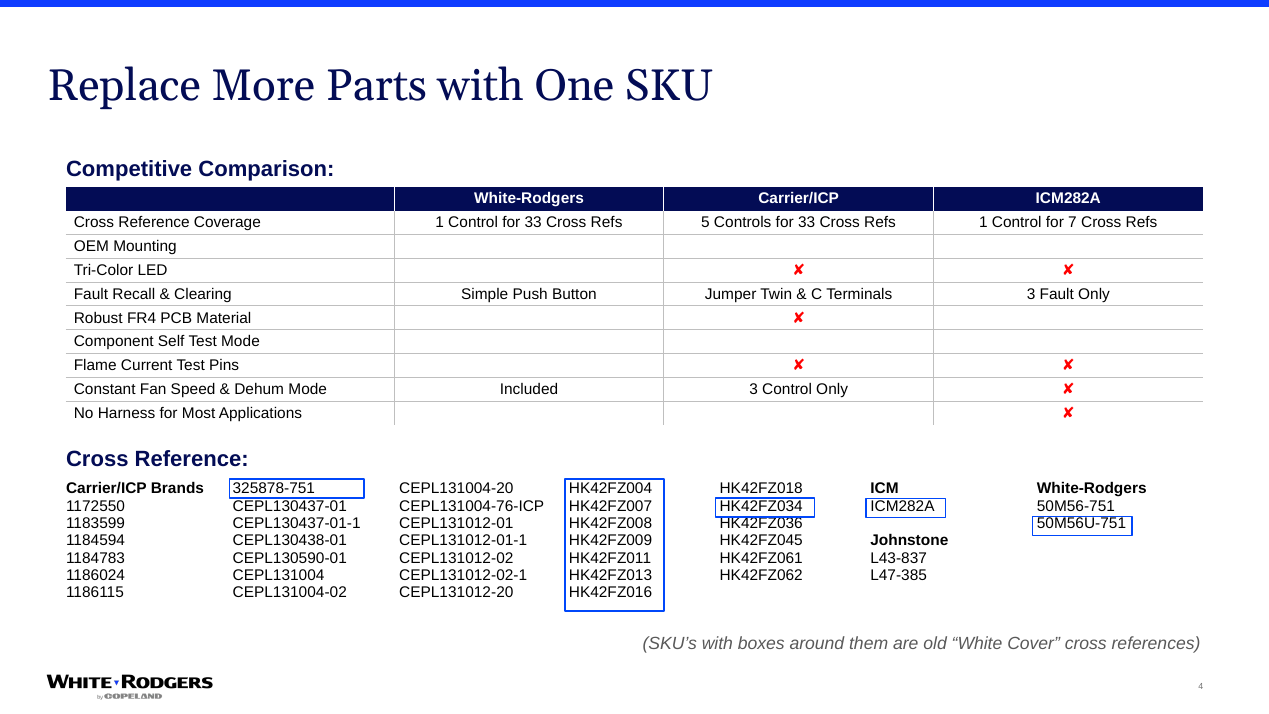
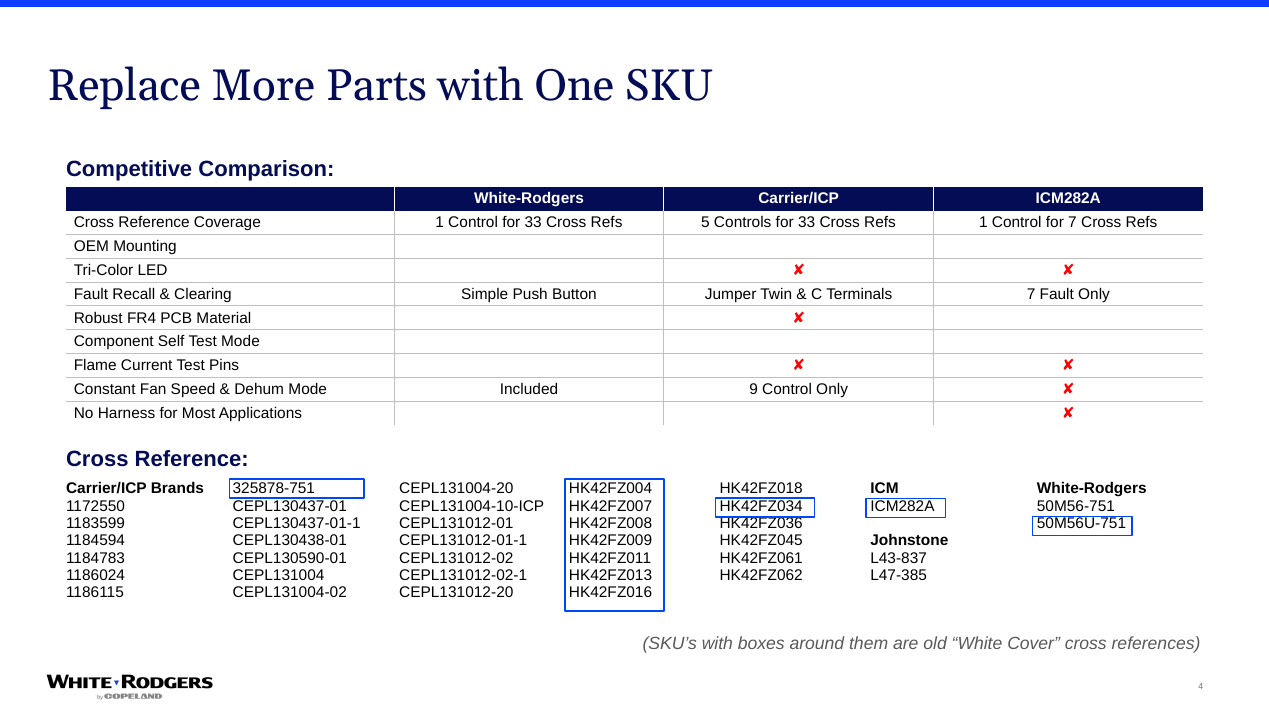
Terminals 3: 3 -> 7 (1031, 294)
Included 3: 3 -> 9 (754, 389)
CEPL131004-76-ICP: CEPL131004-76-ICP -> CEPL131004-10-ICP (472, 506)
